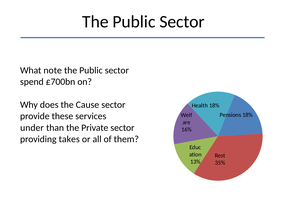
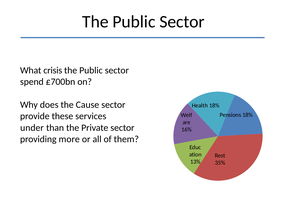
note: note -> crisis (53, 70)
takes: takes -> more (69, 139)
